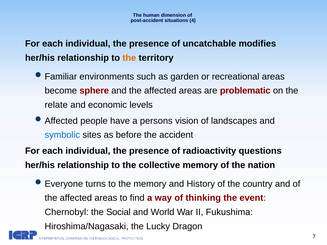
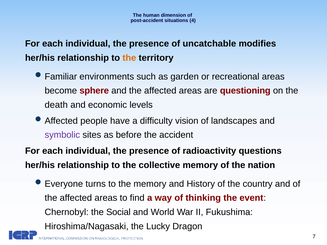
problematic: problematic -> questioning (245, 91)
relate: relate -> death (56, 105)
persons: persons -> difficulty (156, 121)
symbolic colour: blue -> purple (62, 135)
